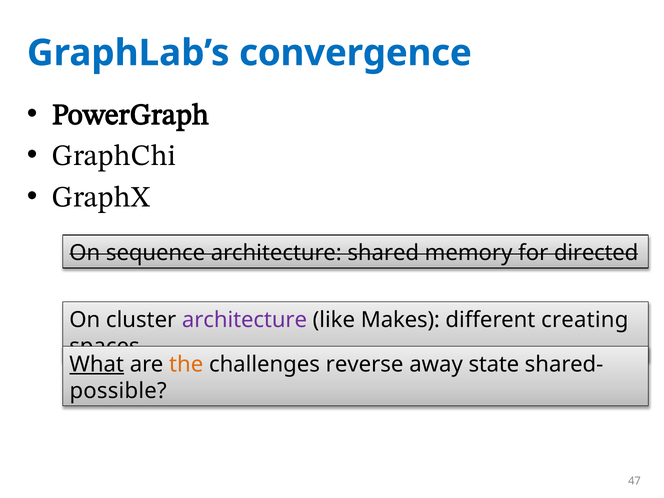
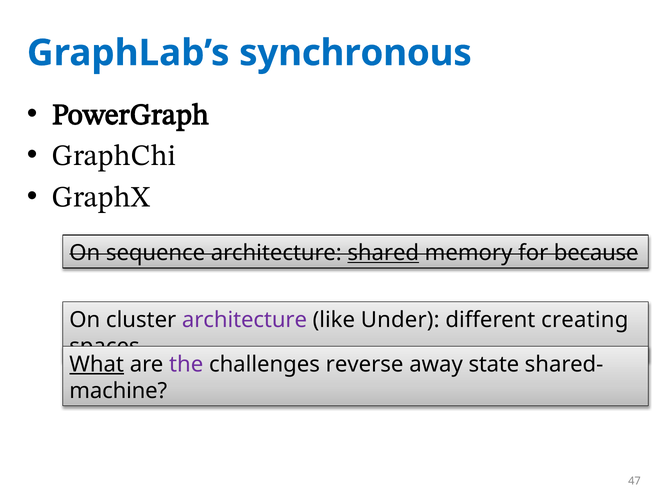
convergence: convergence -> synchronous (355, 53)
shared underline: none -> present (383, 253)
directed: directed -> because (596, 253)
Makes: Makes -> Under (400, 320)
the colour: orange -> purple (186, 364)
possible: possible -> machine (118, 391)
